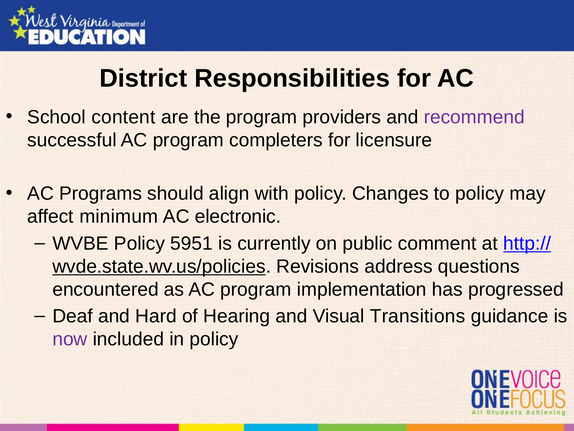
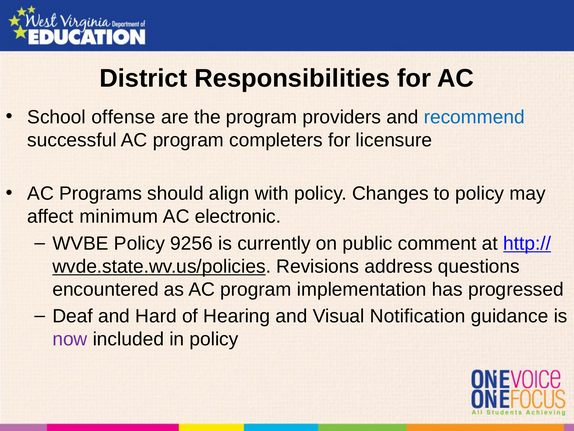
content: content -> offense (123, 117)
recommend colour: purple -> blue (474, 117)
5951: 5951 -> 9256 (192, 243)
Transitions: Transitions -> Notification (418, 316)
